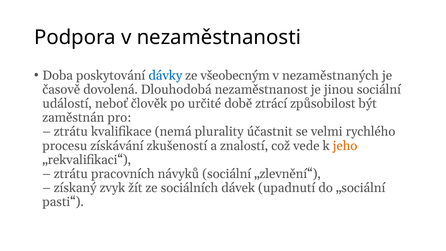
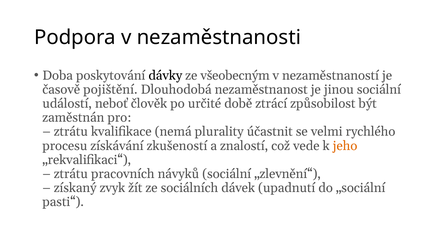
dávky colour: blue -> black (165, 75)
nezaměstnaných: nezaměstnaných -> nezaměstnaností (331, 75)
dovolená: dovolená -> pojištění (110, 89)
